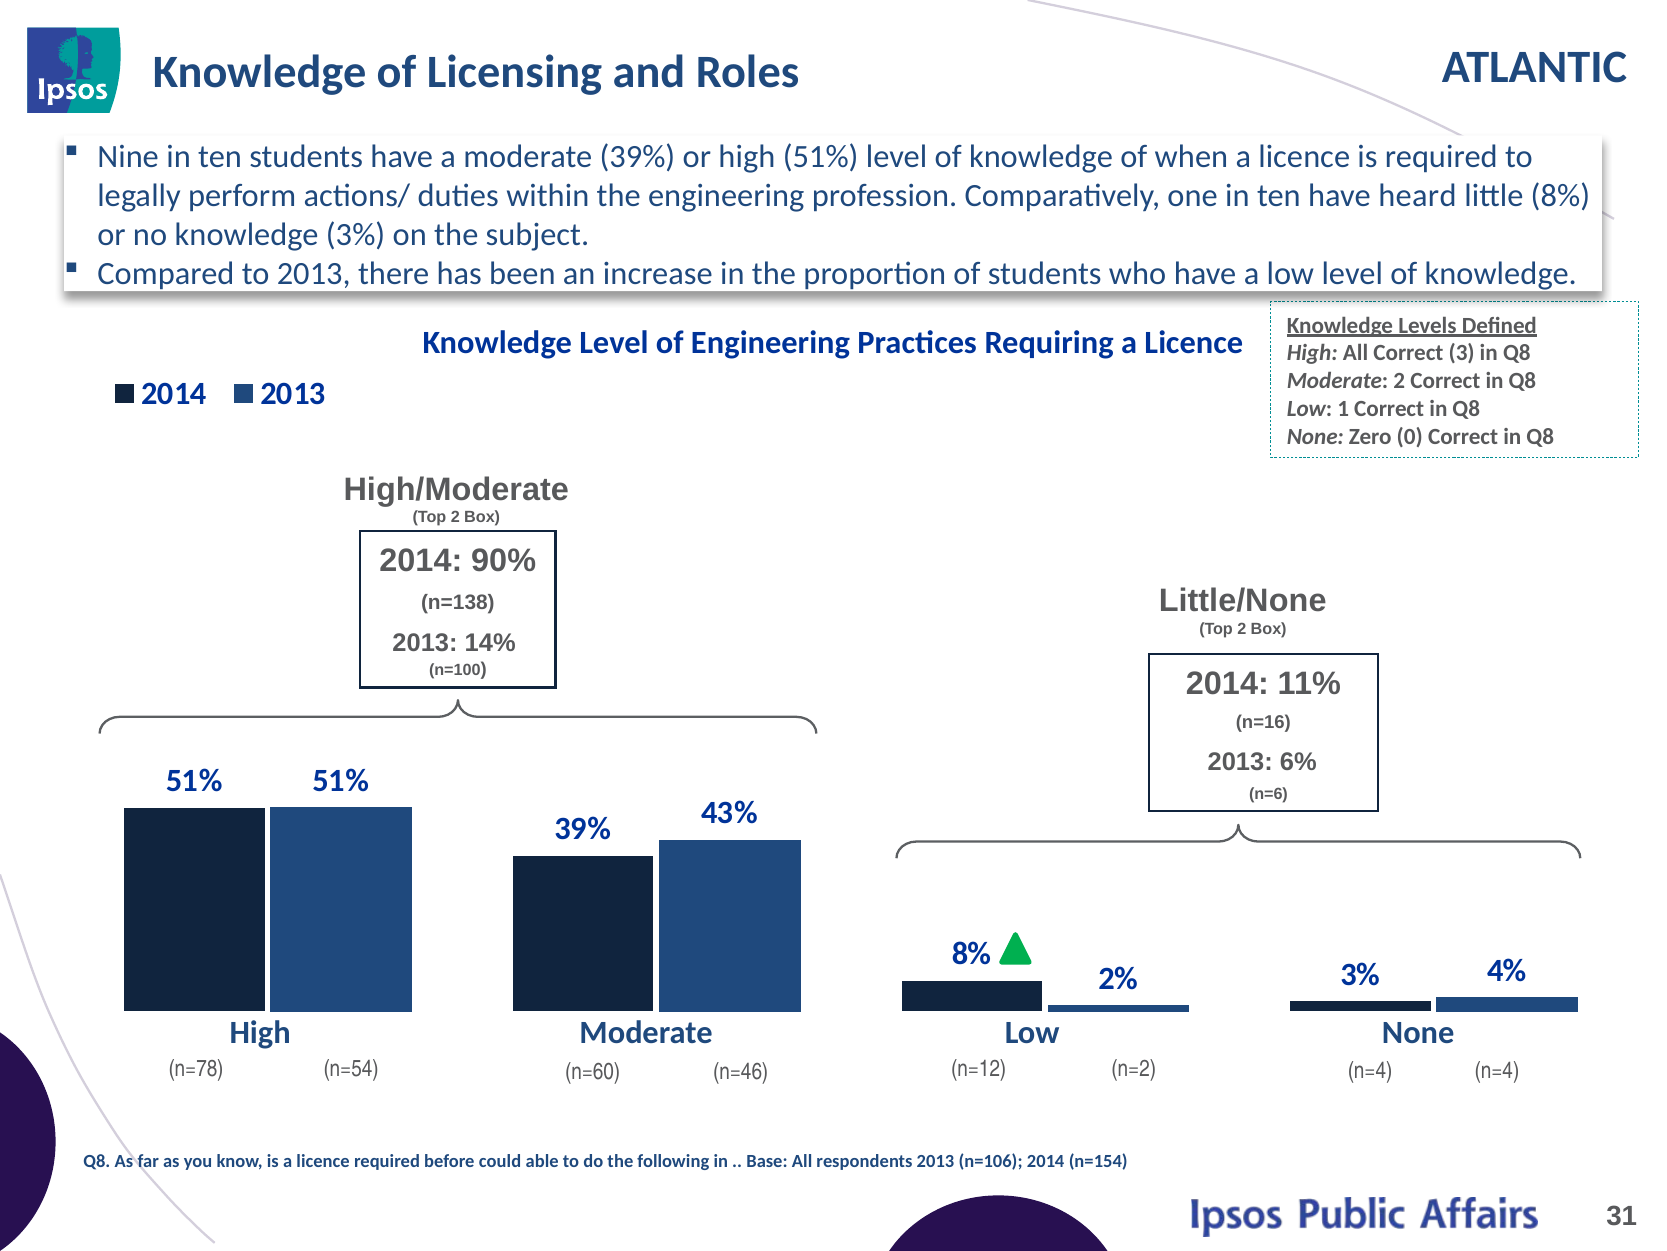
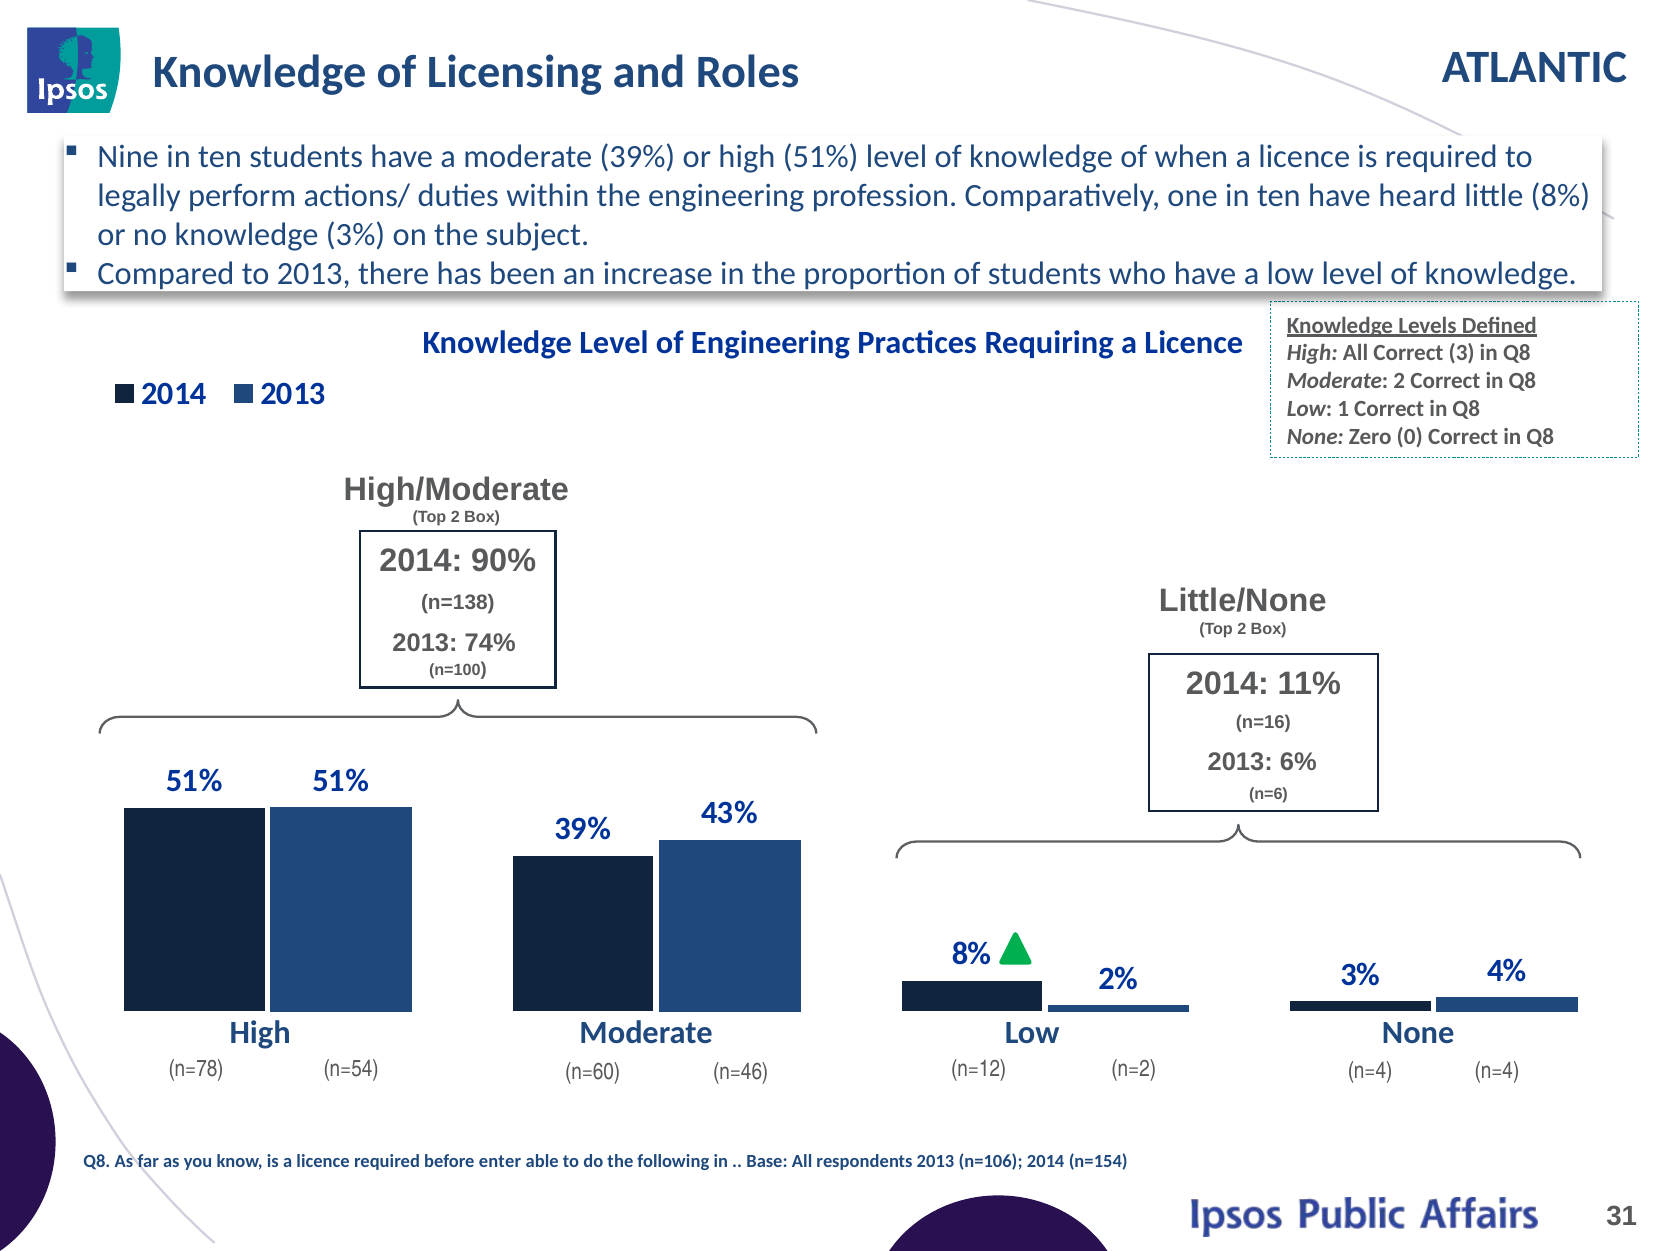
14%: 14% -> 74% (490, 643)
could: could -> enter (500, 1161)
